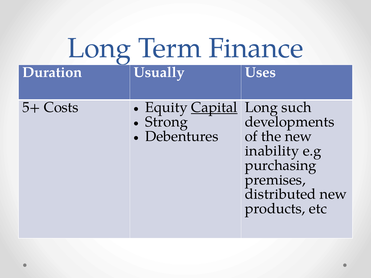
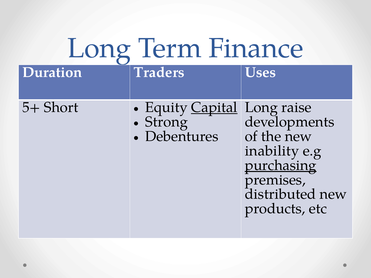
Usually: Usually -> Traders (159, 72)
Costs: Costs -> Short (61, 108)
such: such -> raise (297, 108)
purchasing underline: none -> present (281, 165)
